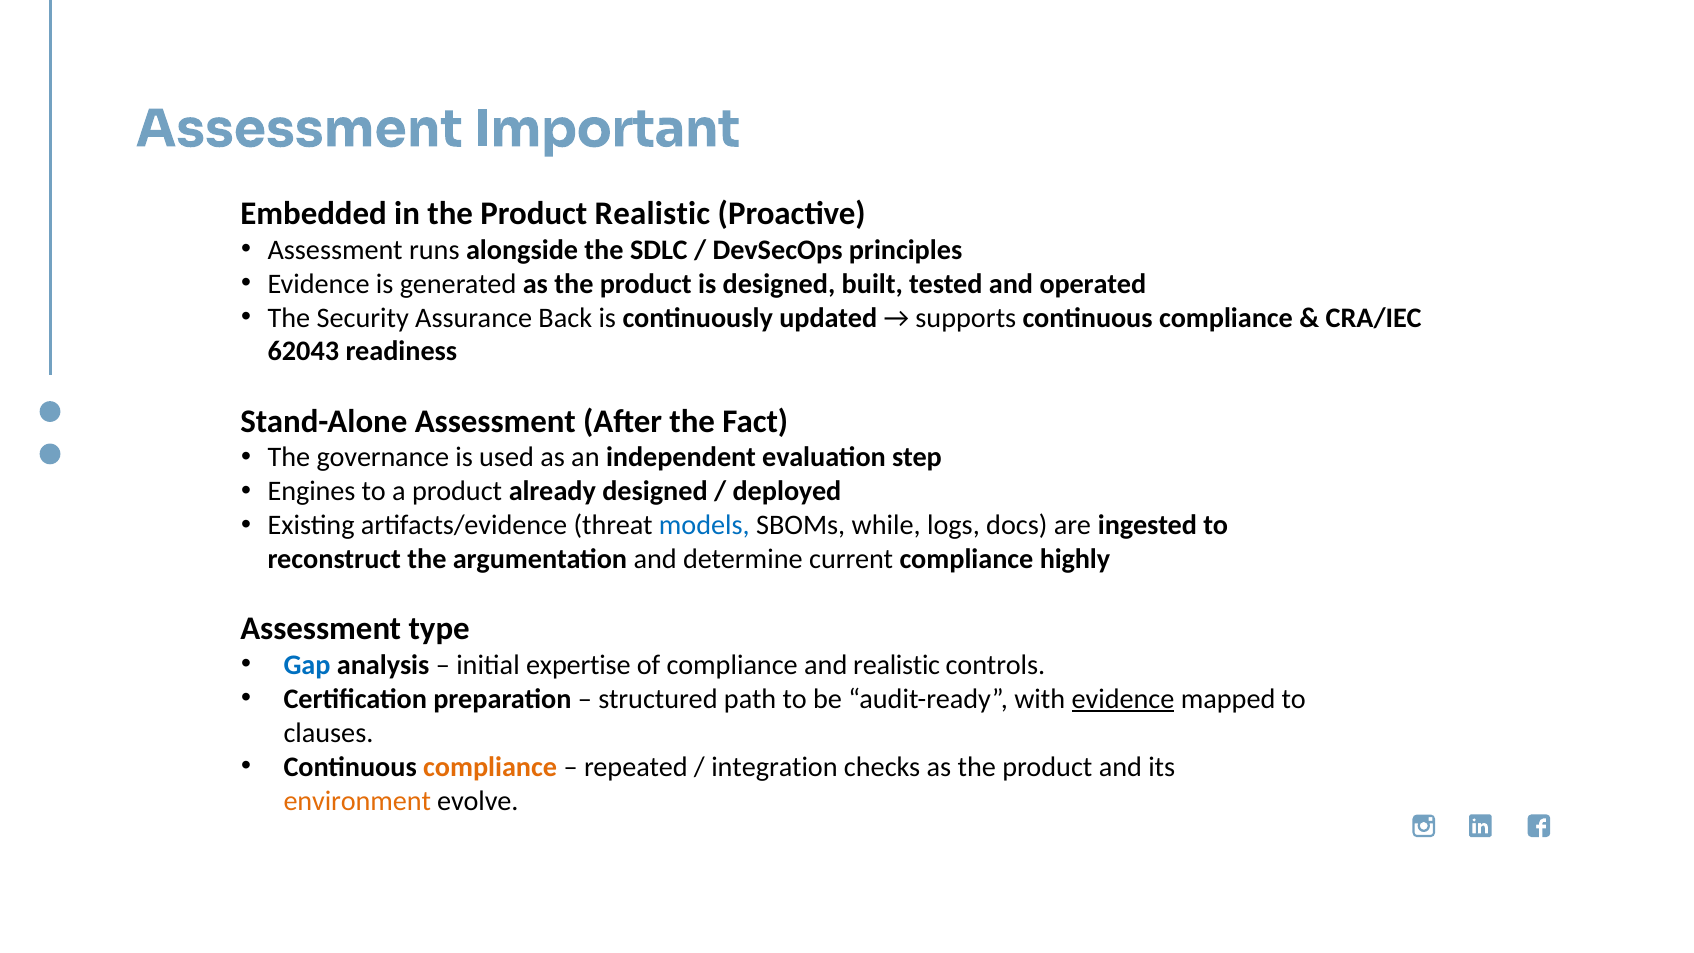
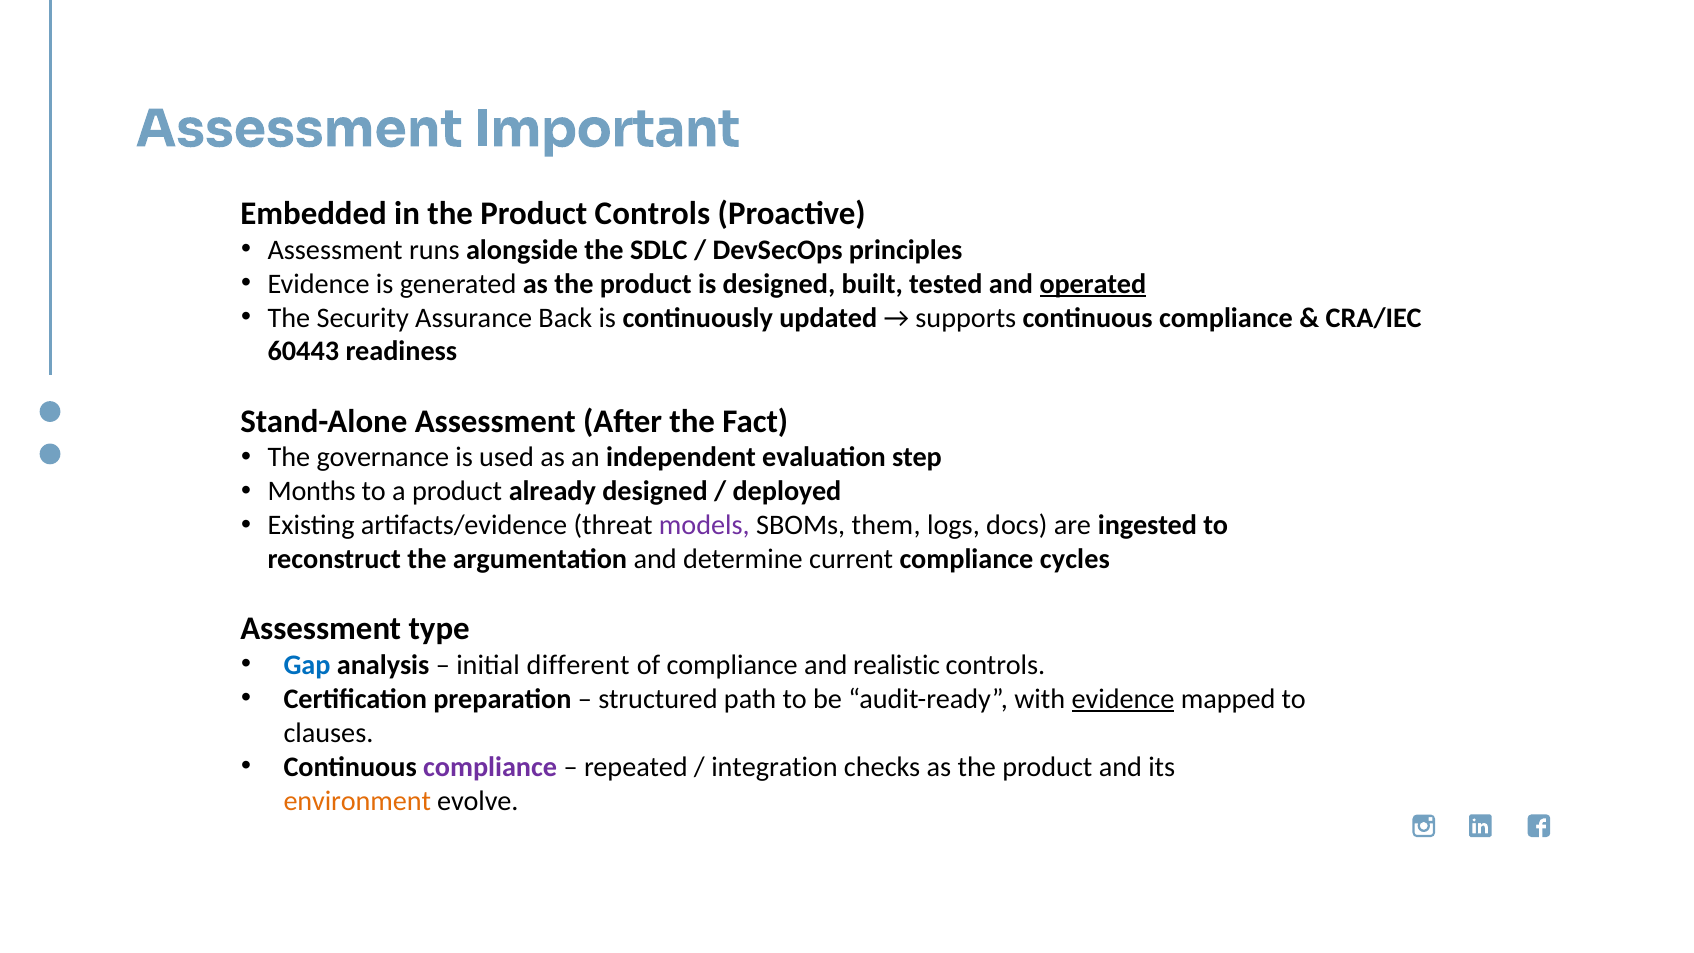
Product Realistic: Realistic -> Controls (652, 214)
operated underline: none -> present (1093, 284)
62043: 62043 -> 60443 (303, 352)
Engines: Engines -> Months (312, 491)
models colour: blue -> purple (704, 525)
while: while -> them (886, 525)
highly: highly -> cycles (1075, 559)
expertise: expertise -> different (578, 665)
compliance colour: orange -> purple (490, 767)
